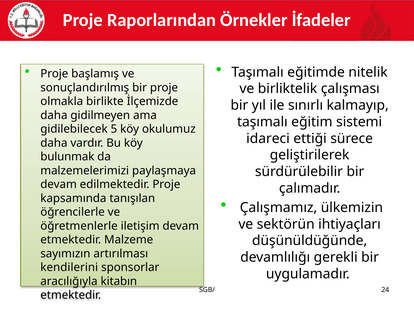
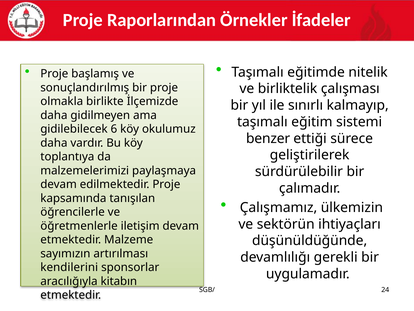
5: 5 -> 6 (114, 129)
idareci: idareci -> benzer (268, 138)
bulunmak: bulunmak -> toplantıya (67, 157)
